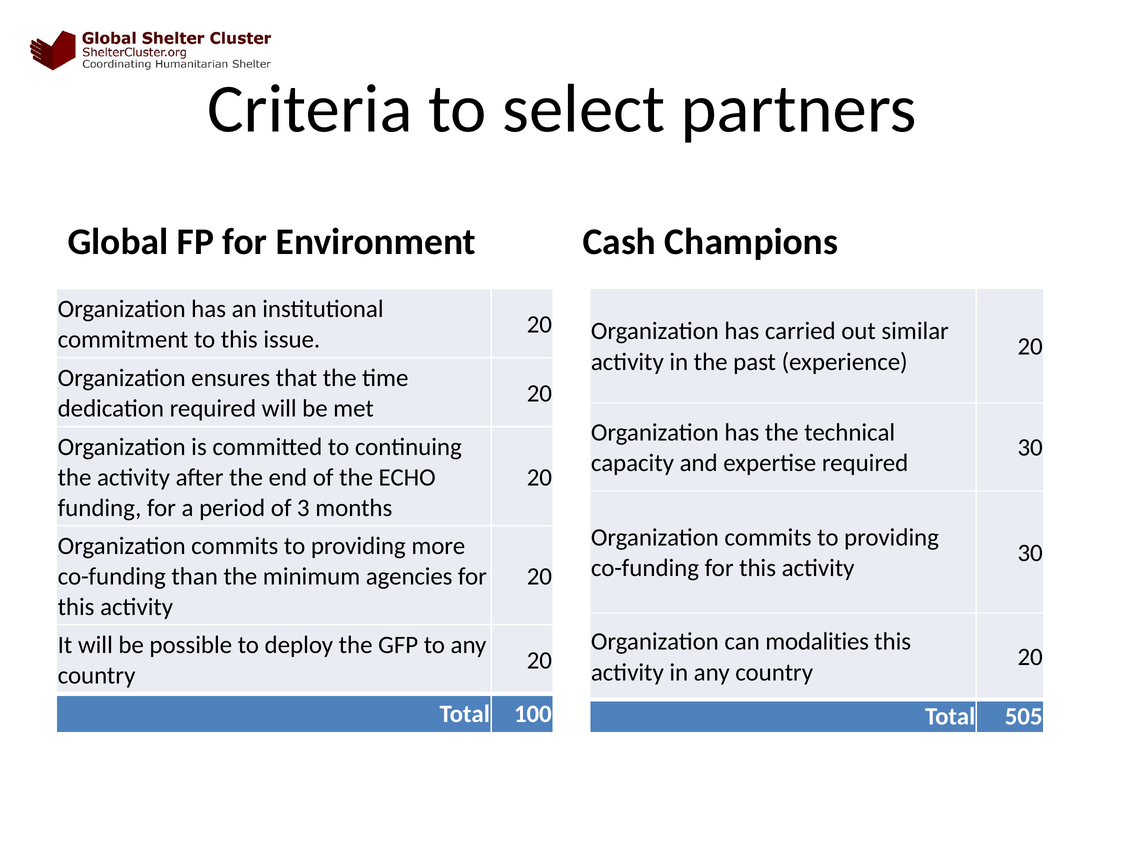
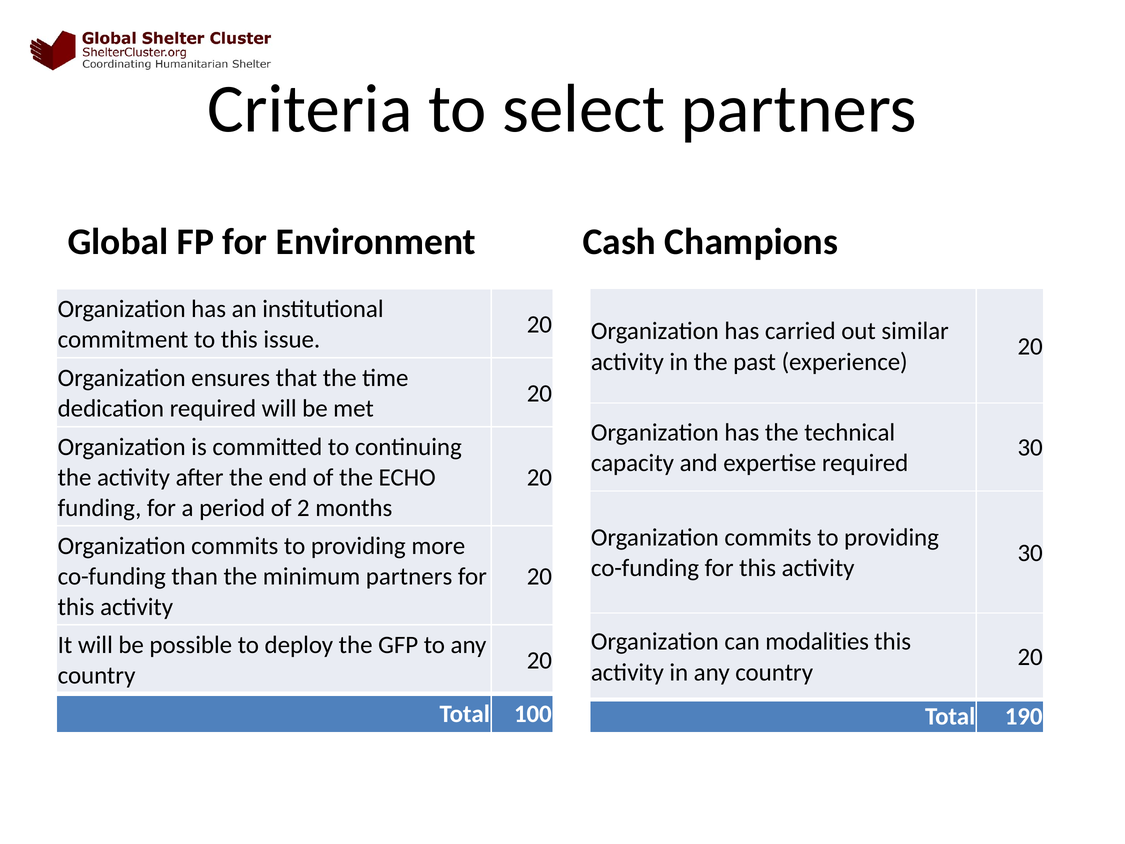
3: 3 -> 2 (303, 508)
minimum agencies: agencies -> partners (409, 576)
505: 505 -> 190 (1024, 717)
